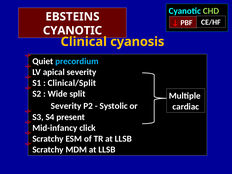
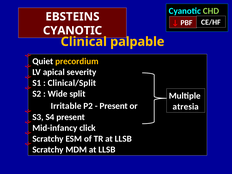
cyanosis: cyanosis -> palpable (137, 42)
precordium colour: light blue -> yellow (77, 61)
Severity: Severity -> Irritable (66, 106)
Systolic: Systolic -> Present (114, 106)
cardiac: cardiac -> atresia (186, 107)
